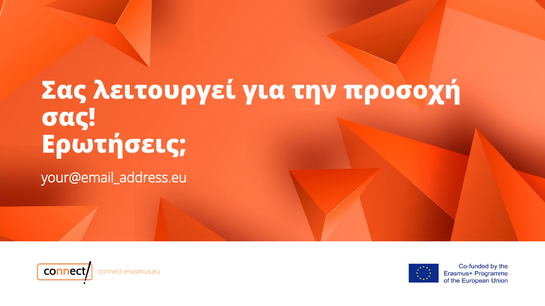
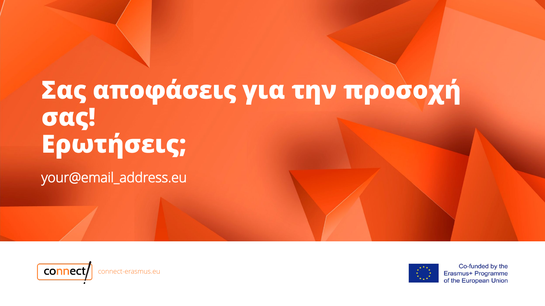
λειτουργεί: λειτουργεί -> αποφάσεις (165, 91)
